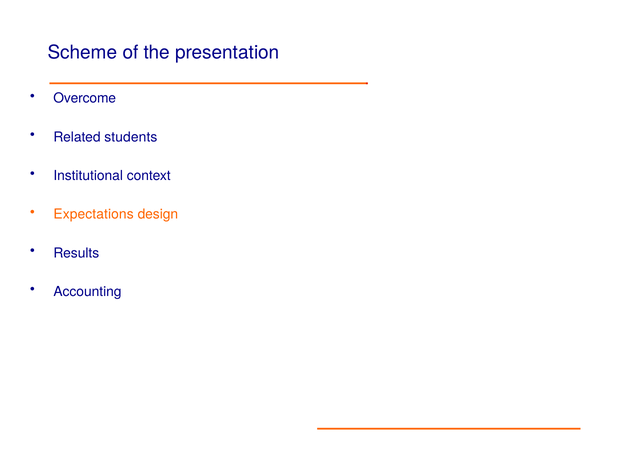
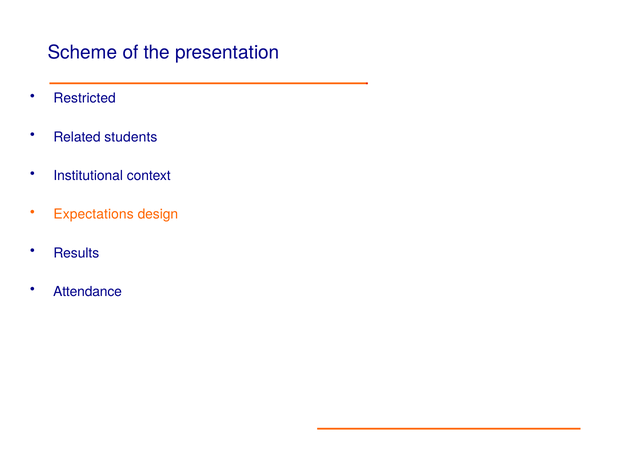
Overcome: Overcome -> Restricted (85, 99)
Accounting: Accounting -> Attendance (88, 292)
